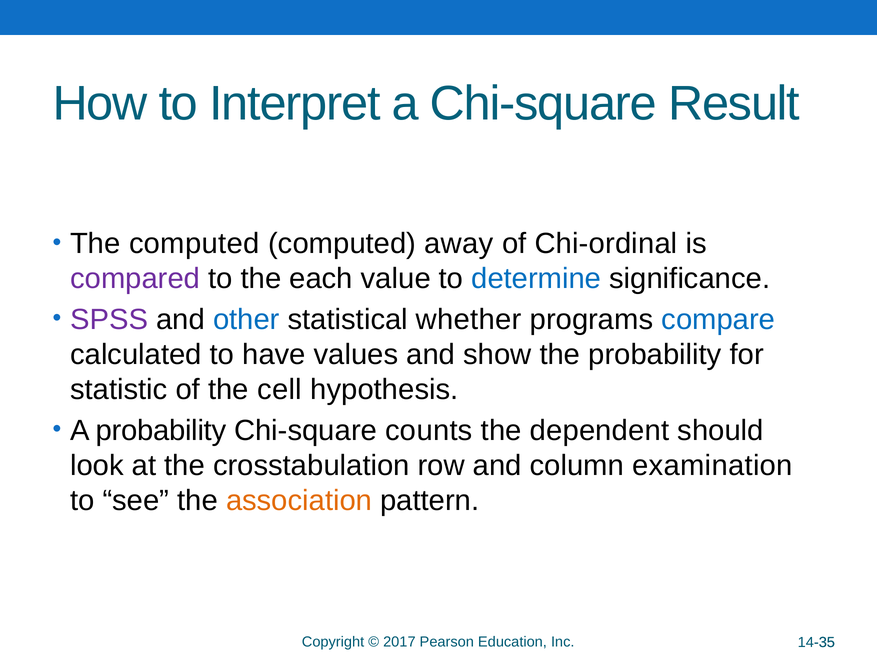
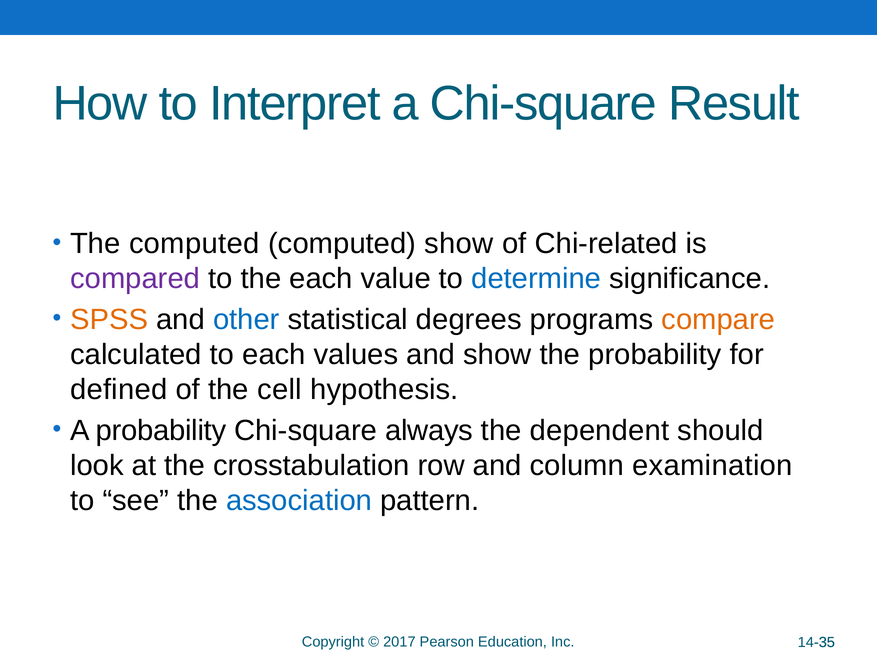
computed away: away -> show (459, 244)
Chi-ordinal: Chi-ordinal -> Chi-related (606, 244)
SPSS colour: purple -> orange (109, 320)
whether: whether -> degrees (469, 320)
compare colour: blue -> orange (718, 320)
to have: have -> each (274, 355)
statistic: statistic -> defined (119, 390)
counts: counts -> always (429, 431)
association colour: orange -> blue (299, 501)
